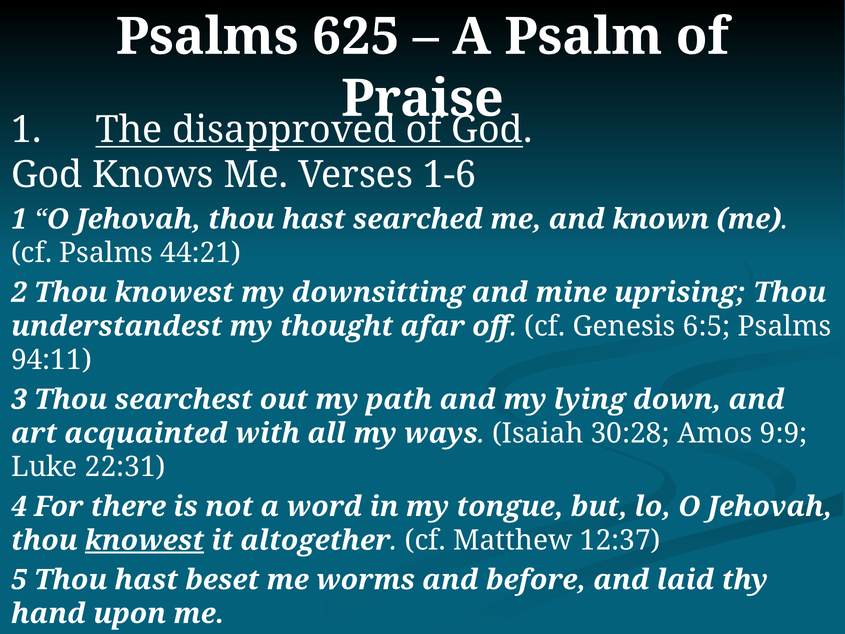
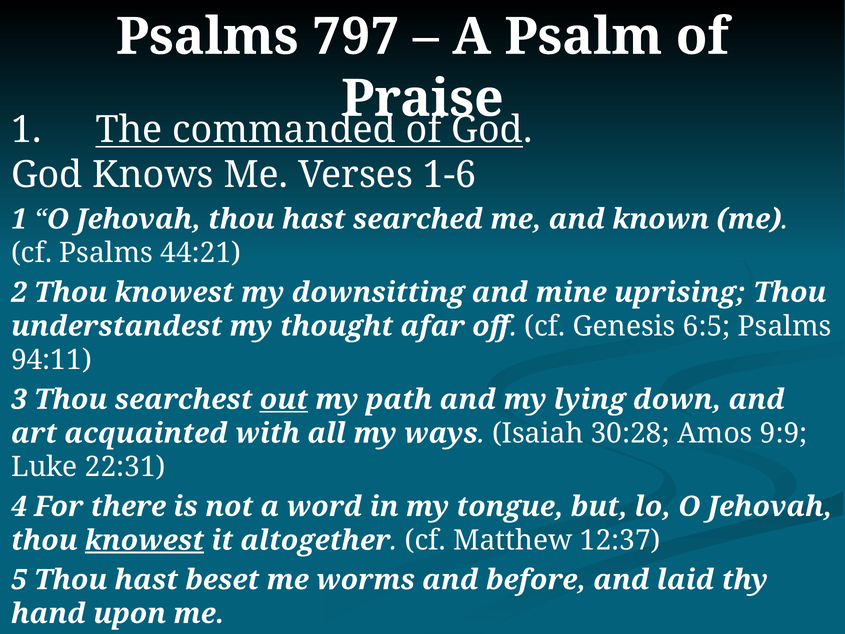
625: 625 -> 797 (356, 37)
disapproved: disapproved -> commanded (284, 130)
out underline: none -> present (284, 399)
